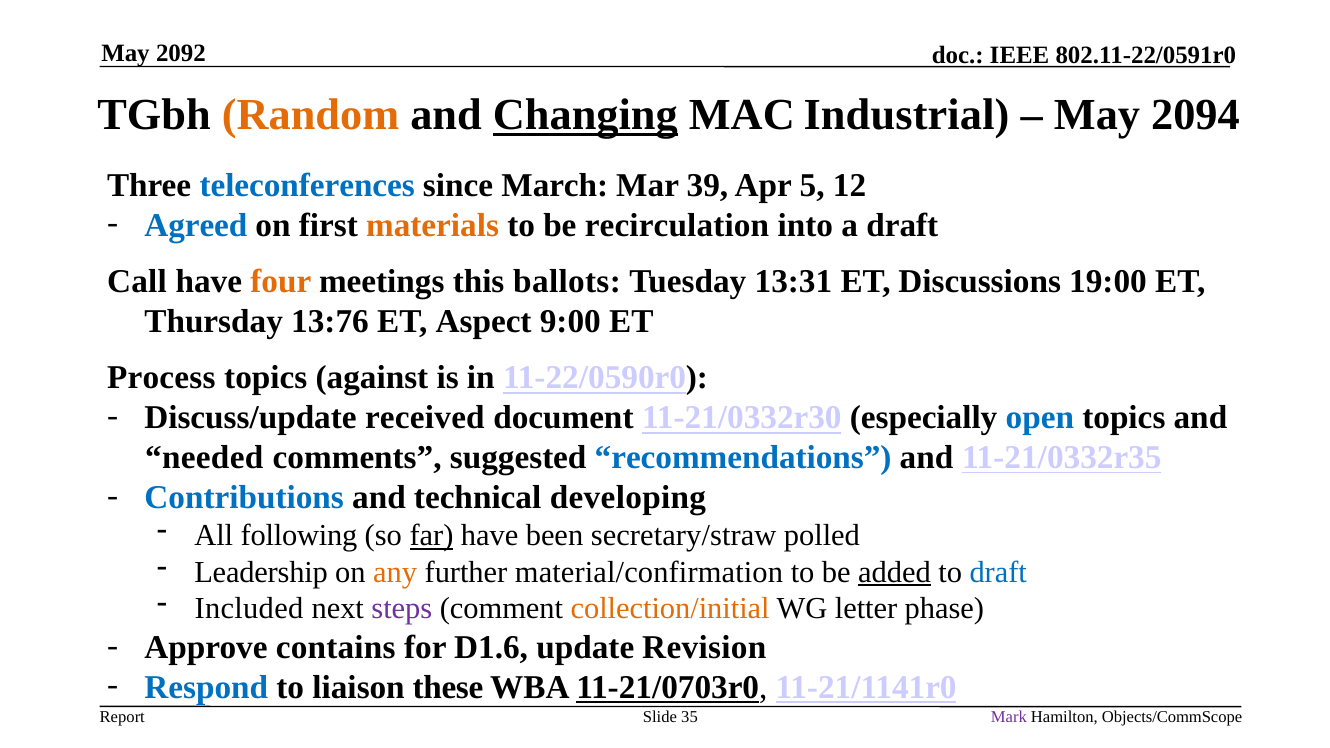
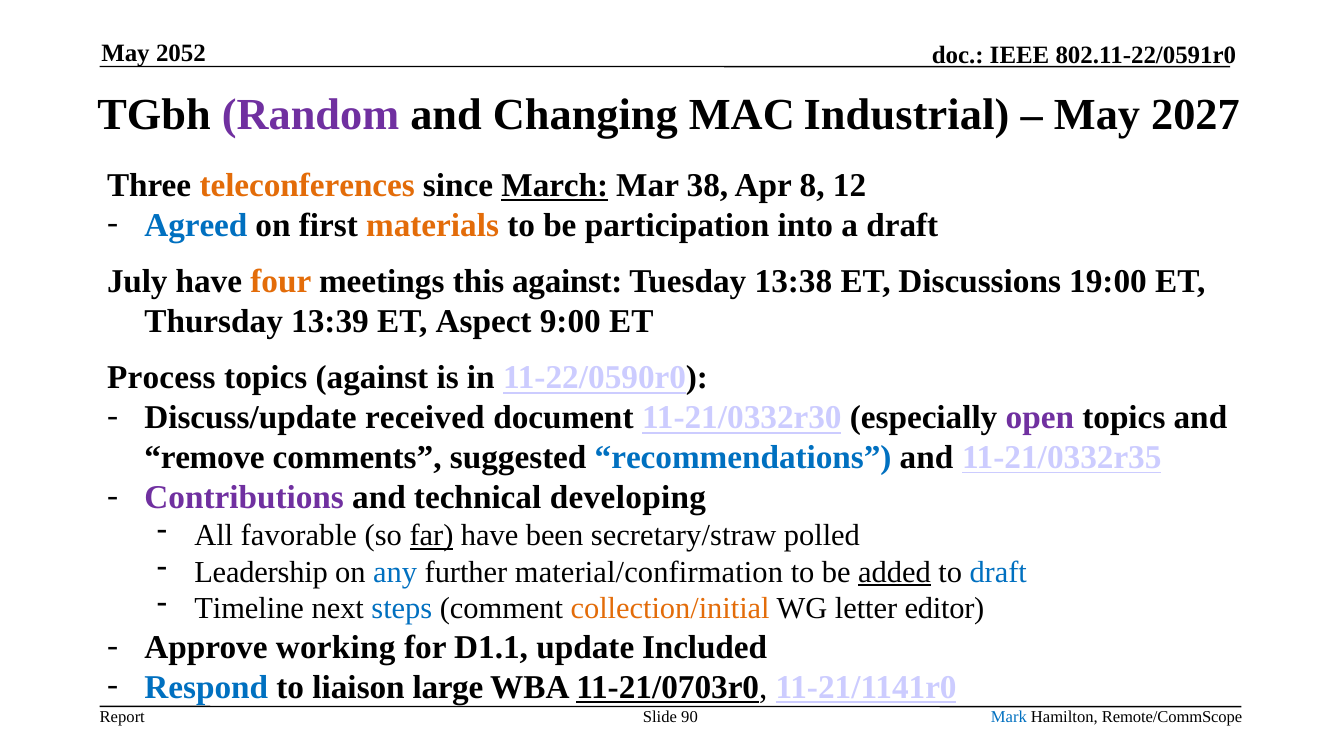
2092: 2092 -> 2052 (181, 53)
Random colour: orange -> purple (311, 115)
Changing underline: present -> none (585, 115)
2094: 2094 -> 2027 (1195, 115)
teleconferences colour: blue -> orange (307, 185)
March underline: none -> present (555, 185)
39: 39 -> 38 (707, 185)
5: 5 -> 8 (812, 185)
recirculation: recirculation -> participation (677, 225)
Call: Call -> July (137, 282)
this ballots: ballots -> against (567, 282)
13:31: 13:31 -> 13:38 (793, 282)
13:76: 13:76 -> 13:39 (330, 322)
open colour: blue -> purple (1040, 418)
needed: needed -> remove (205, 458)
Contributions colour: blue -> purple (244, 498)
following: following -> favorable (299, 536)
any colour: orange -> blue (395, 572)
Included: Included -> Timeline (249, 609)
steps colour: purple -> blue (402, 609)
phase: phase -> editor (945, 609)
contains: contains -> working (336, 647)
D1.6: D1.6 -> D1.1 (491, 647)
Revision: Revision -> Included (705, 647)
these: these -> large (448, 687)
35: 35 -> 90 (690, 718)
Mark colour: purple -> blue (1009, 718)
Objects/CommScope: Objects/CommScope -> Remote/CommScope (1172, 718)
